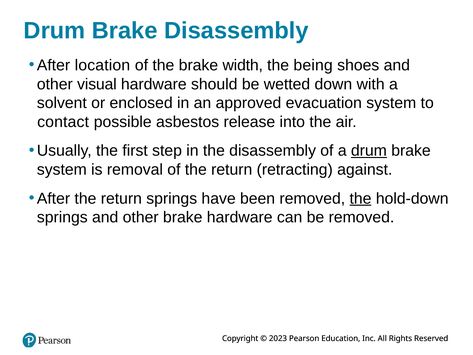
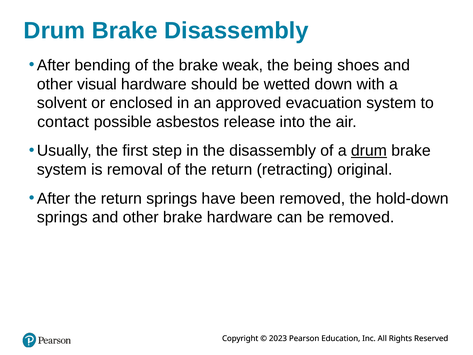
location: location -> bending (102, 65)
width: width -> weak (243, 65)
against: against -> original (365, 170)
the underline: present -> none (360, 198)
